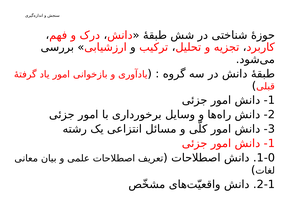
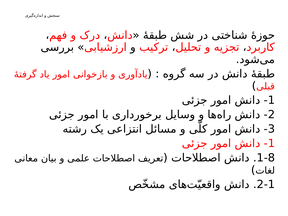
1-0: 1-0 -> 1-8 (266, 158)
